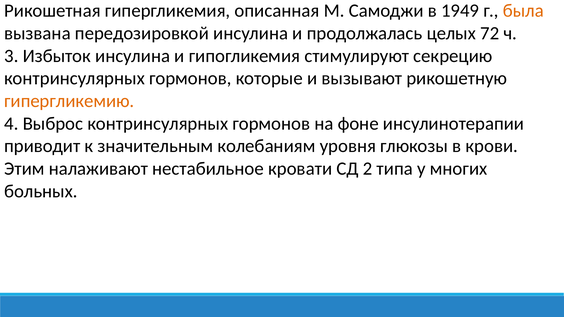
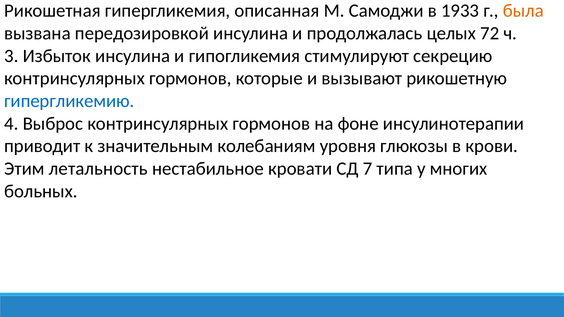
1949: 1949 -> 1933 (460, 11)
гипергликемию colour: orange -> blue (69, 101)
налаживают: налаживают -> летальность (98, 169)
2: 2 -> 7 (368, 169)
